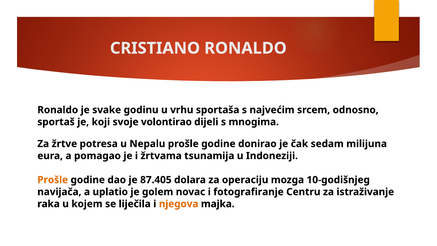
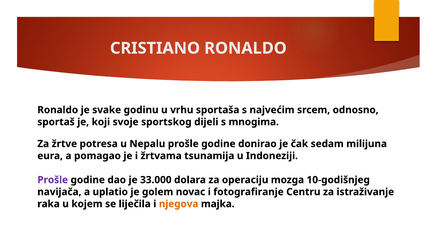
volontirao: volontirao -> sportskog (166, 122)
Prošle colour: orange -> purple (53, 180)
87.405: 87.405 -> 33.000 (156, 180)
